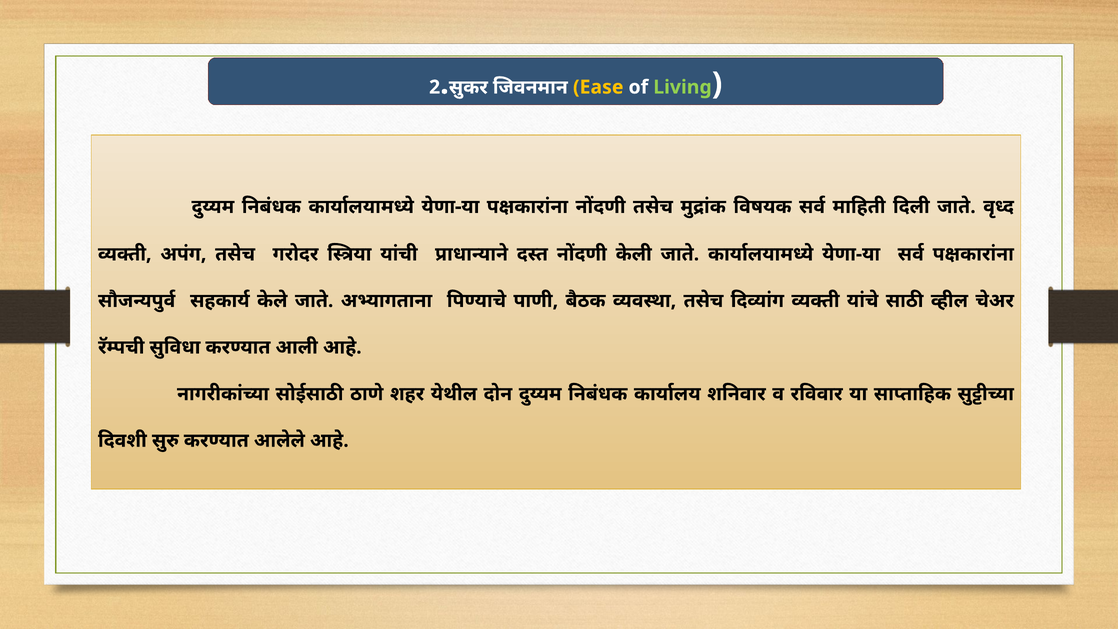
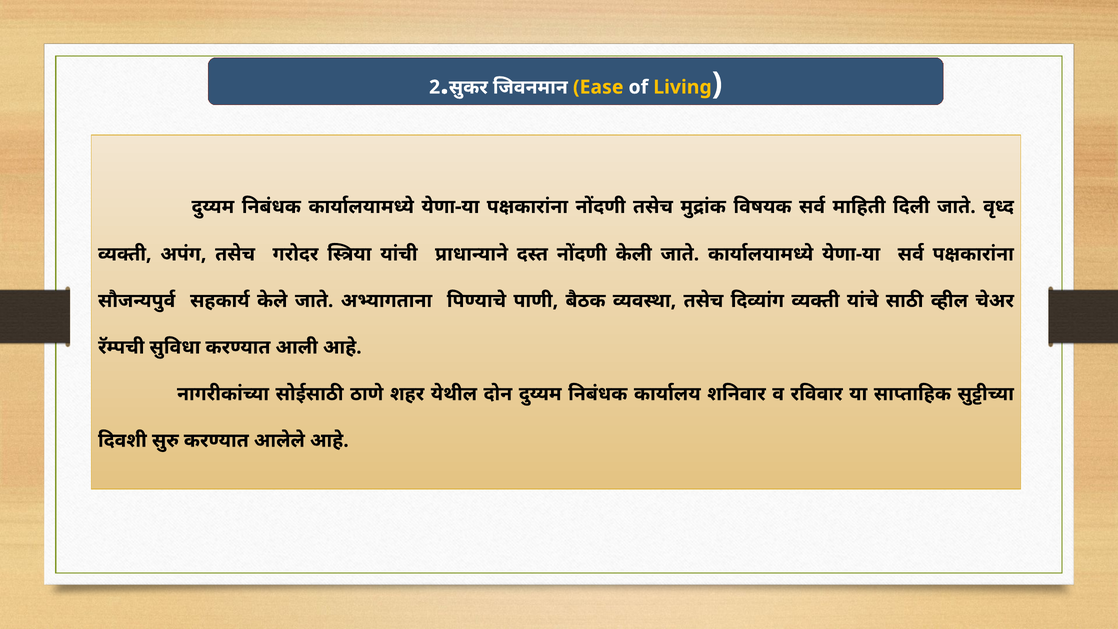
Living colour: light green -> yellow (682, 87)
